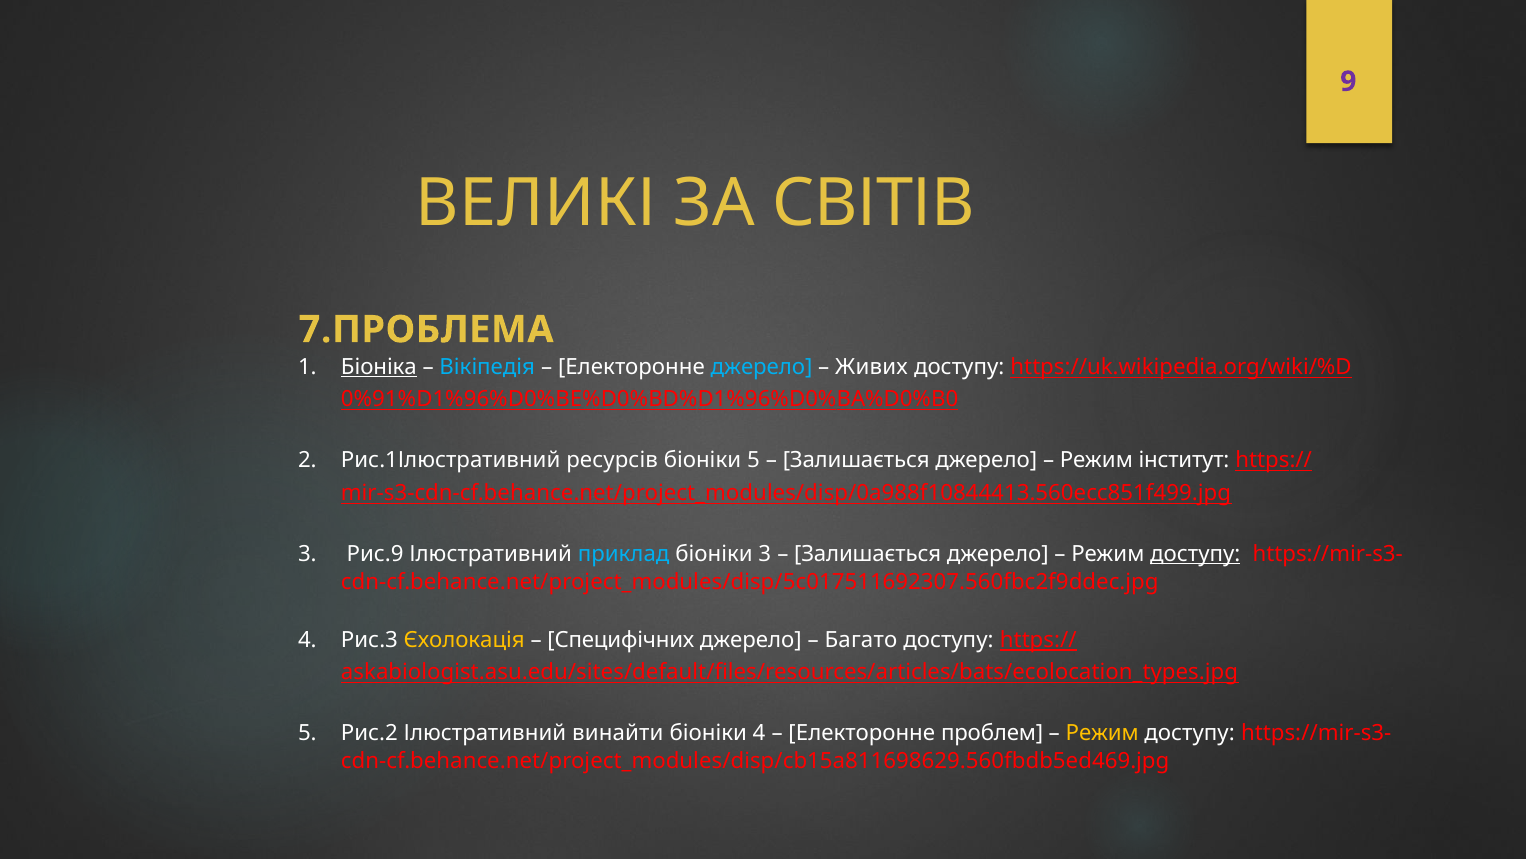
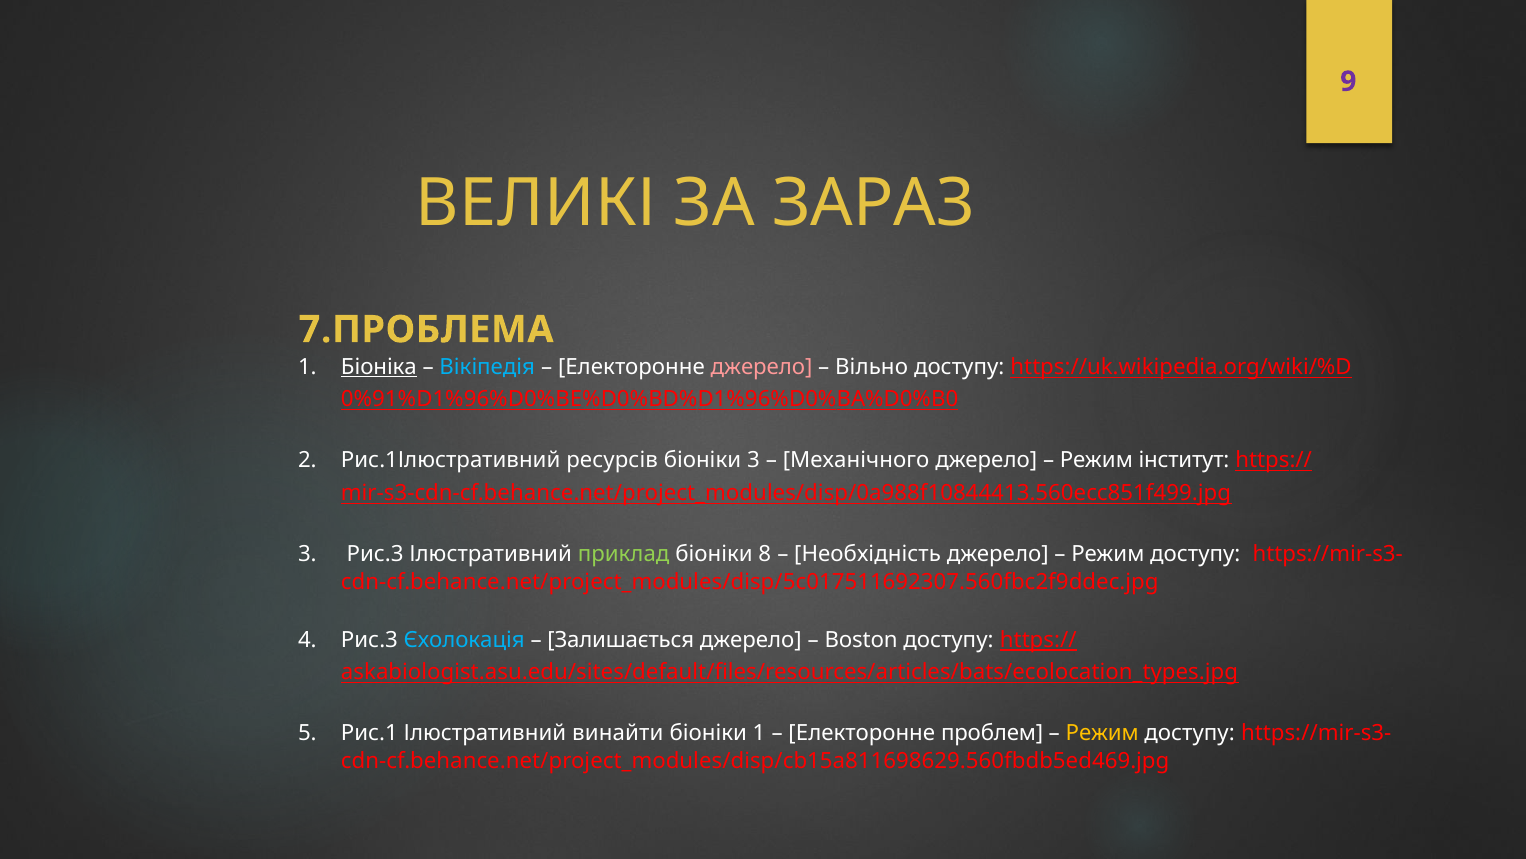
СВІТІВ: СВІТІВ -> ЗАРАЗ (873, 203)
джерело colour: light blue -> pink (762, 367)
Живих: Живих -> Вільно (872, 367)
біоніки 5: 5 -> 3 (753, 460)
Залишається: Залишається -> Механічного (856, 460)
3 Рис.9: Рис.9 -> Рис.3 (375, 553)
приклад colour: light blue -> light green (624, 553)
біоніки 3: 3 -> 8 (765, 553)
Залишається: Залишається -> Необхідність (868, 553)
доступу underline: present -> none (1195, 553)
Єхолокація colour: yellow -> light blue (464, 639)
Специфічних: Специфічних -> Залишається (621, 639)
Багато: Багато -> Boston (861, 639)
Рис.2: Рис.2 -> Рис.1 (369, 732)
біоніки 4: 4 -> 1 (759, 732)
